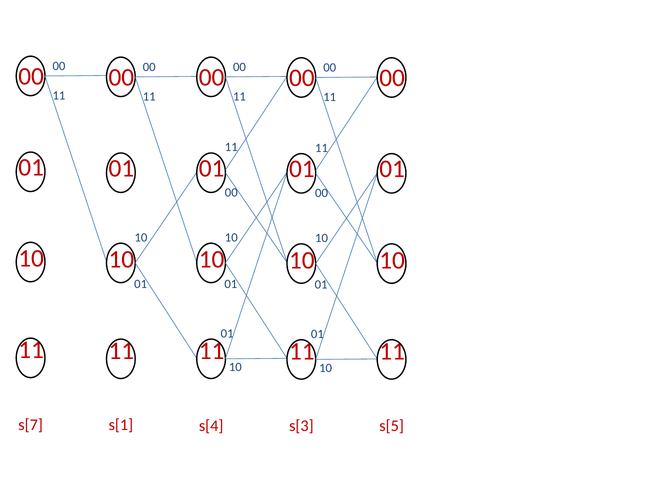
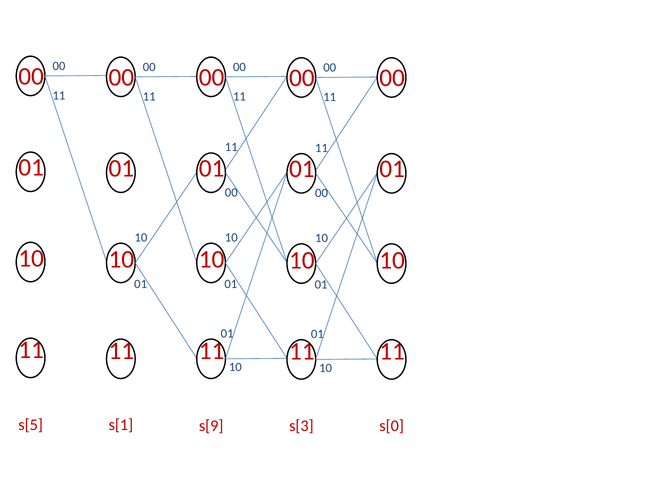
s[7: s[7 -> s[5 (31, 425)
s[4: s[4 -> s[9 (211, 426)
s[5: s[5 -> s[0 (392, 426)
